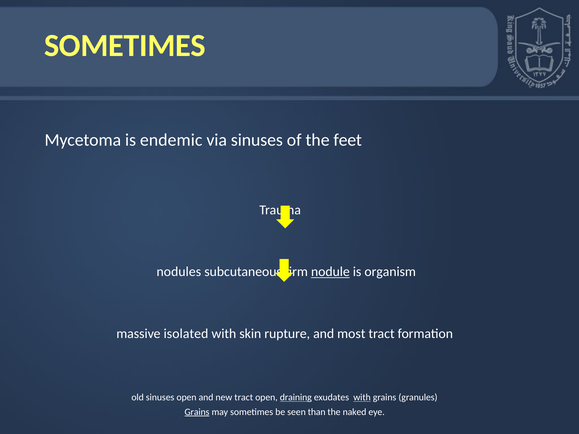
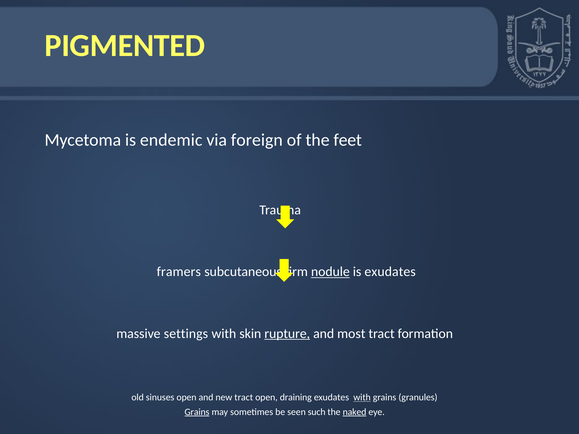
SOMETIMES: SOMETIMES -> PIGMENTED (125, 46)
via sinuses: sinuses -> foreign (257, 140)
nodules: nodules -> framers (179, 272)
is organism: organism -> exudates (390, 272)
isolated: isolated -> settings (186, 334)
rupture underline: none -> present (287, 334)
draining underline: present -> none (296, 398)
than: than -> such (317, 412)
naked underline: none -> present (355, 412)
